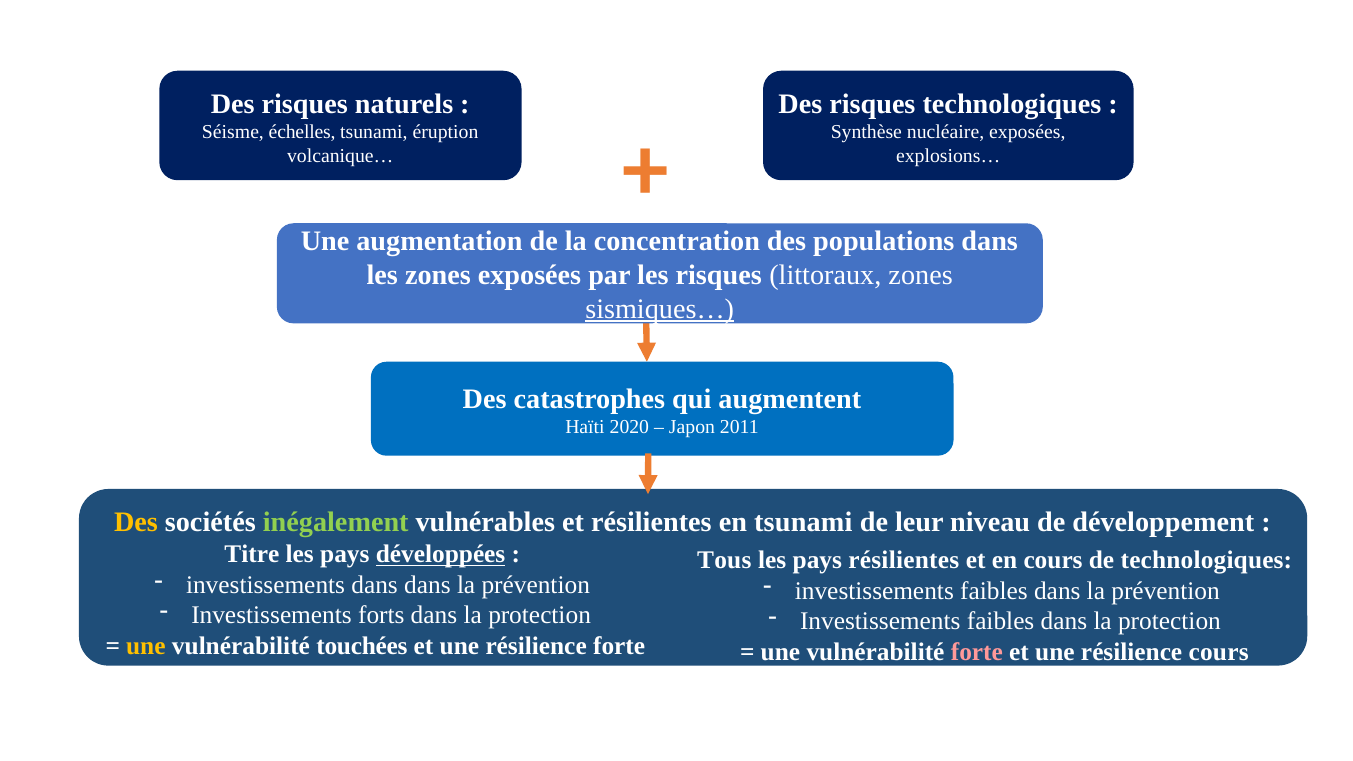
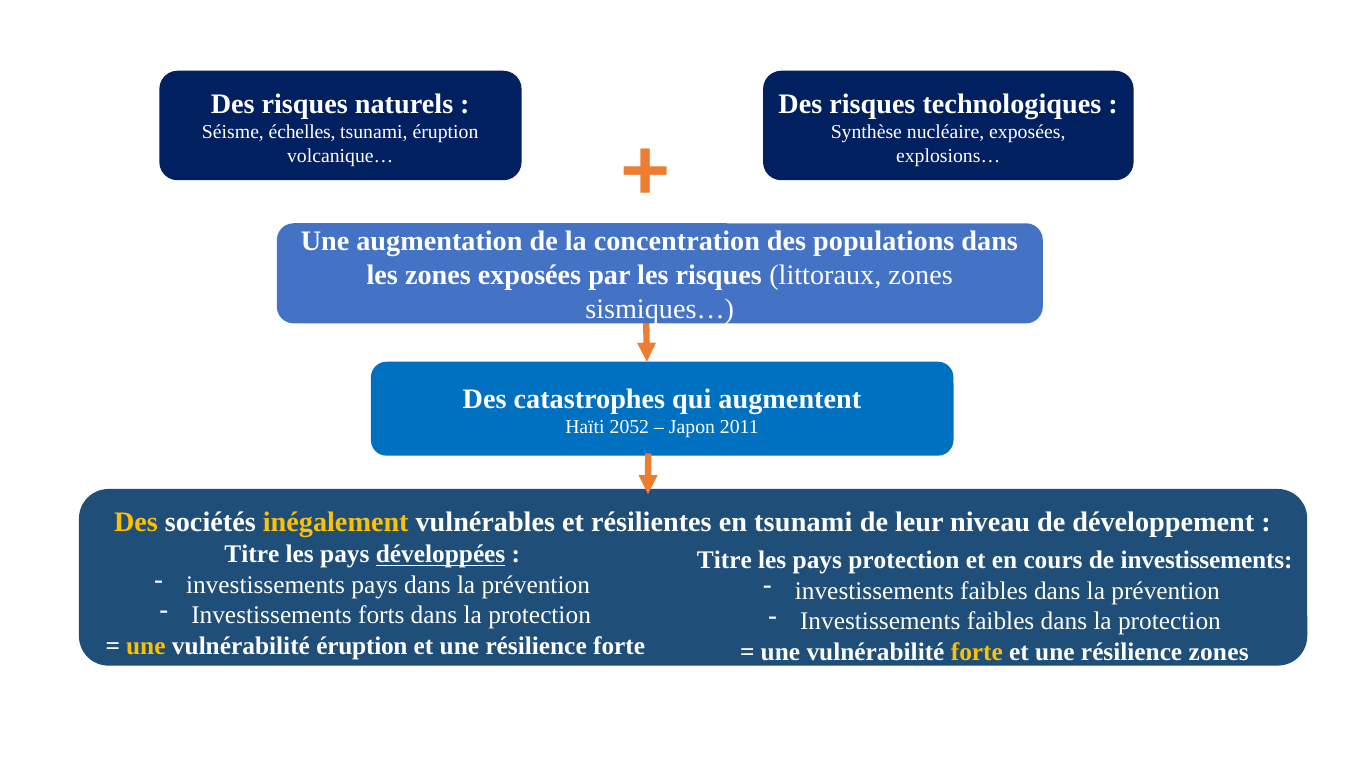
sismiques… underline: present -> none (660, 309)
2020: 2020 -> 2052 (629, 427)
inégalement colour: light green -> yellow (336, 522)
Tous: Tous -> Titre (724, 560)
pays résilientes: résilientes -> protection (904, 560)
de technologiques: technologiques -> investissements (1207, 560)
investissements dans: dans -> pays (375, 585)
vulnérabilité touchées: touchées -> éruption (362, 646)
forte colour: pink -> yellow (977, 652)
résilience cours: cours -> zones (1219, 652)
